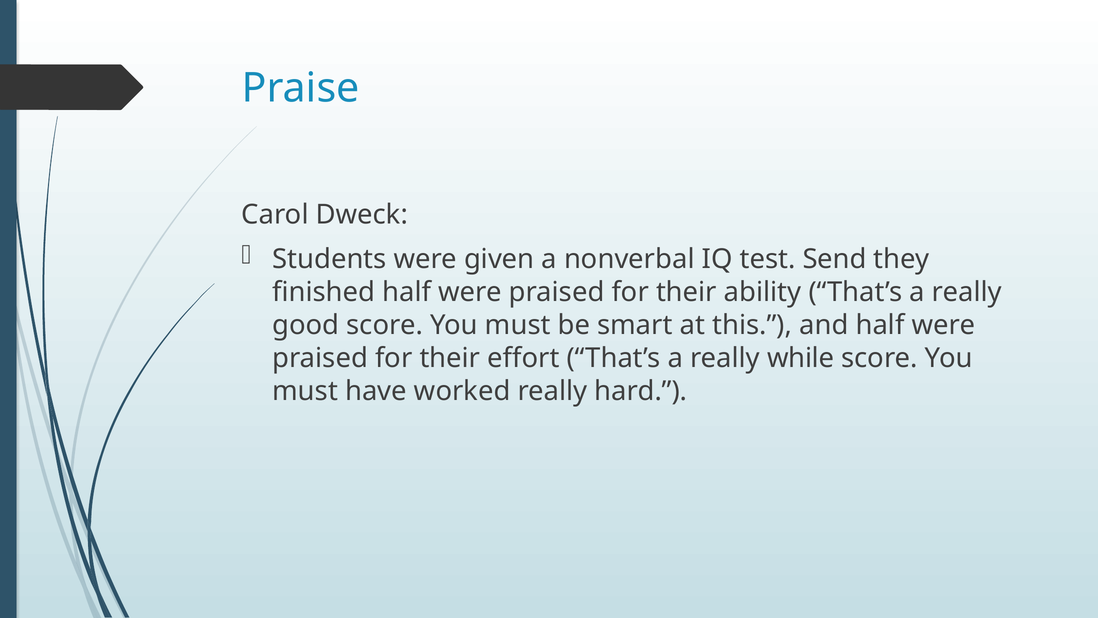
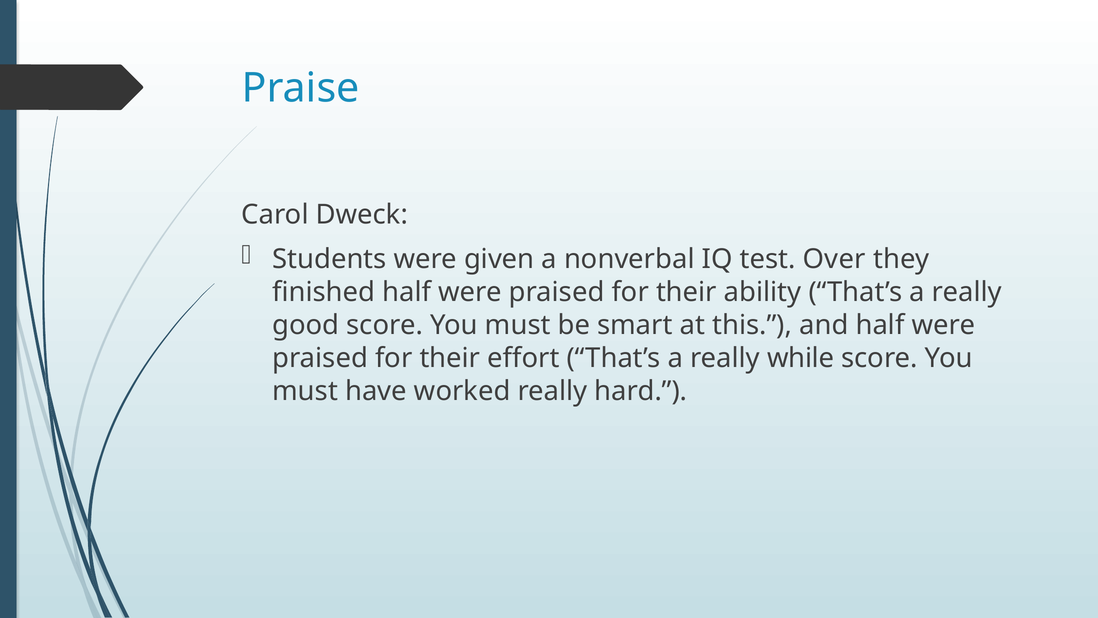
Send: Send -> Over (834, 259)
